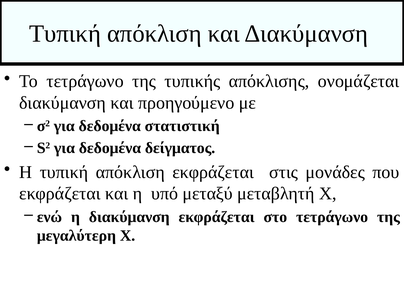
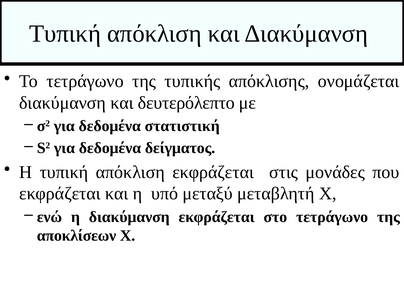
προηγούμενο: προηγούμενο -> δευτερόλεπτο (186, 103)
μεγαλύτερη: μεγαλύτερη -> αποκλίσεων (77, 236)
